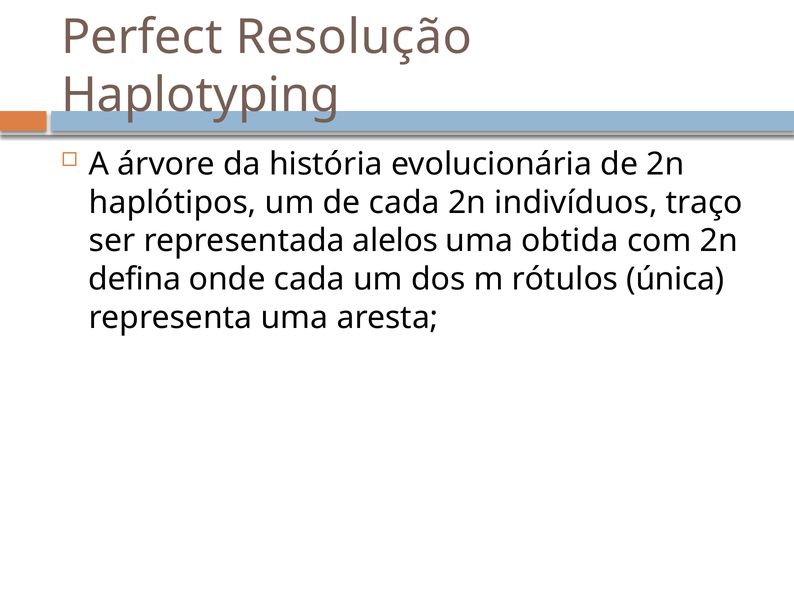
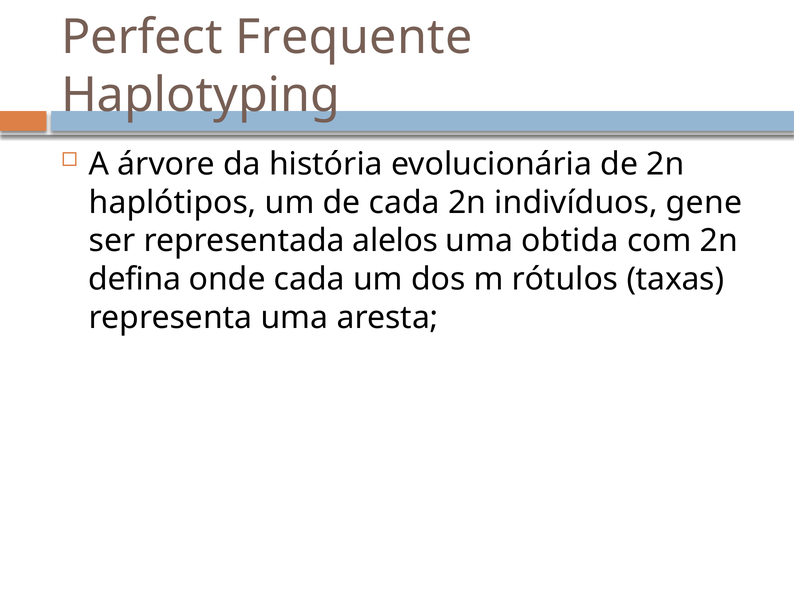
Resolução: Resolução -> Frequente (354, 37)
traço: traço -> gene (704, 203)
única: única -> taxas (675, 280)
